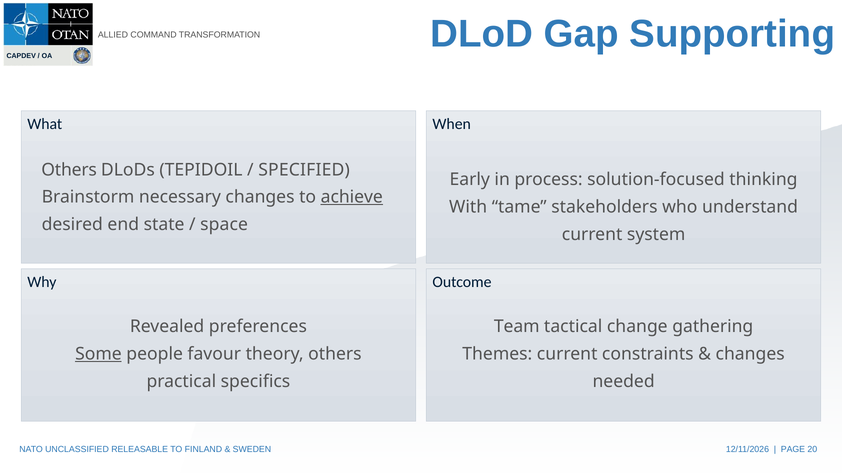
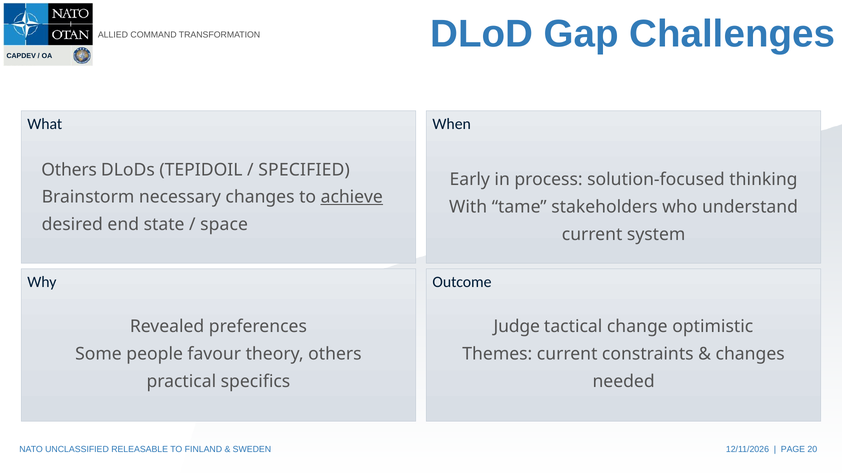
Supporting: Supporting -> Challenges (732, 34)
Team: Team -> Judge (517, 326)
gathering: gathering -> optimistic (713, 326)
Some underline: present -> none (98, 354)
